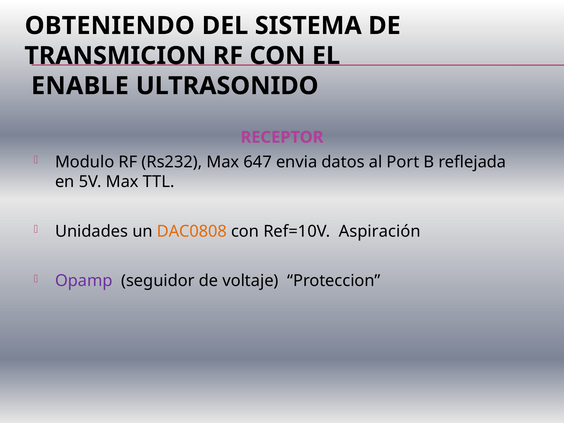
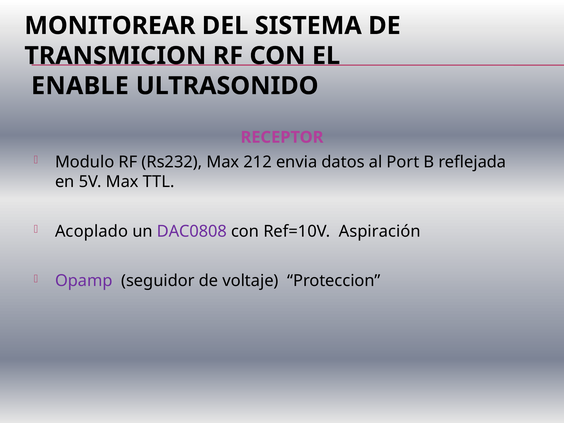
OBTENIENDO: OBTENIENDO -> MONITOREAR (110, 26)
647: 647 -> 212 (258, 162)
Unidades: Unidades -> Acoplado (91, 231)
DAC0808 colour: orange -> purple (192, 231)
